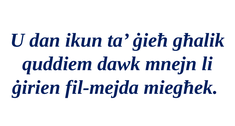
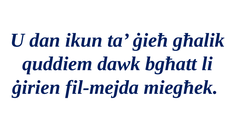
mnejn: mnejn -> bgħatt (171, 64)
